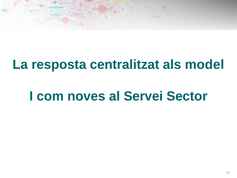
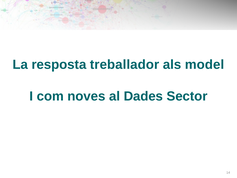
centralitzat: centralitzat -> treballador (125, 64)
Servei: Servei -> Dades (143, 96)
